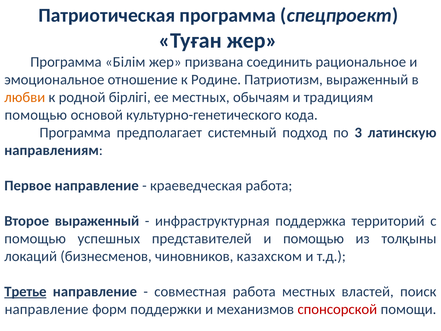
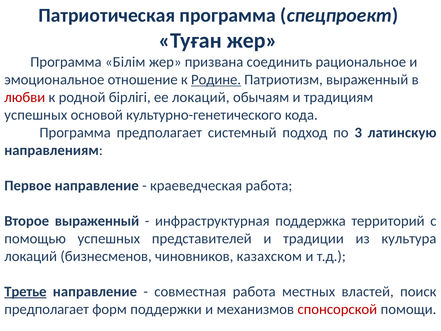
Родине underline: none -> present (216, 80)
любви colour: orange -> red (25, 97)
ее местных: местных -> локаций (201, 97)
помощью: помощью -> успешных (36, 115)
и помощью: помощью -> традиции (313, 238)
толқыны: толқыны -> культура (409, 238)
направление: направление -> предполагает (47, 309)
